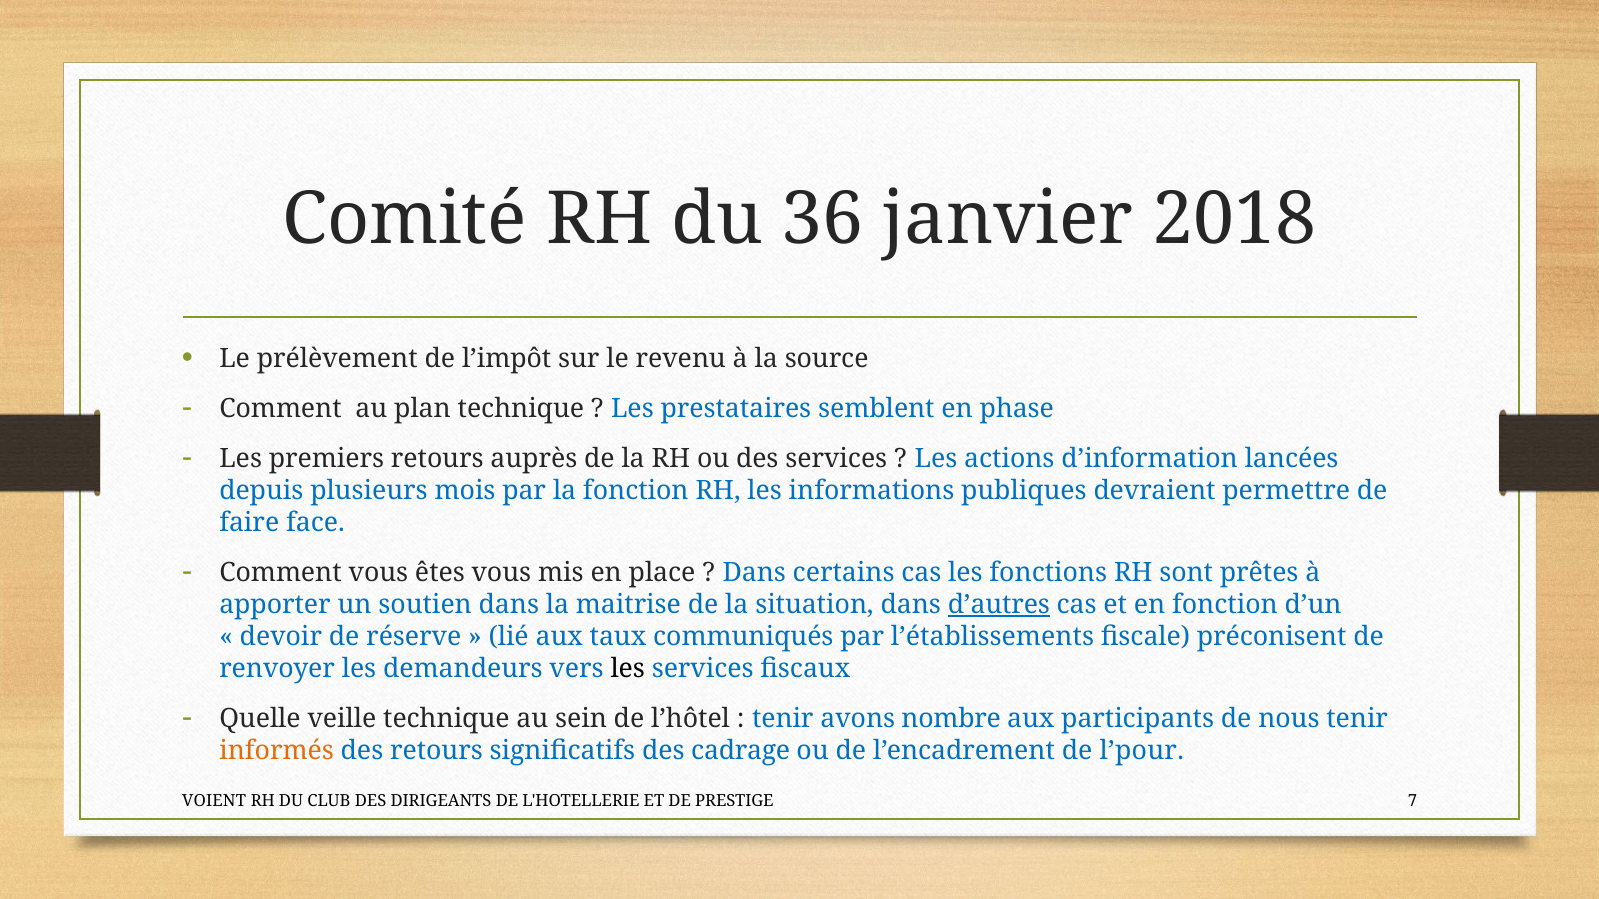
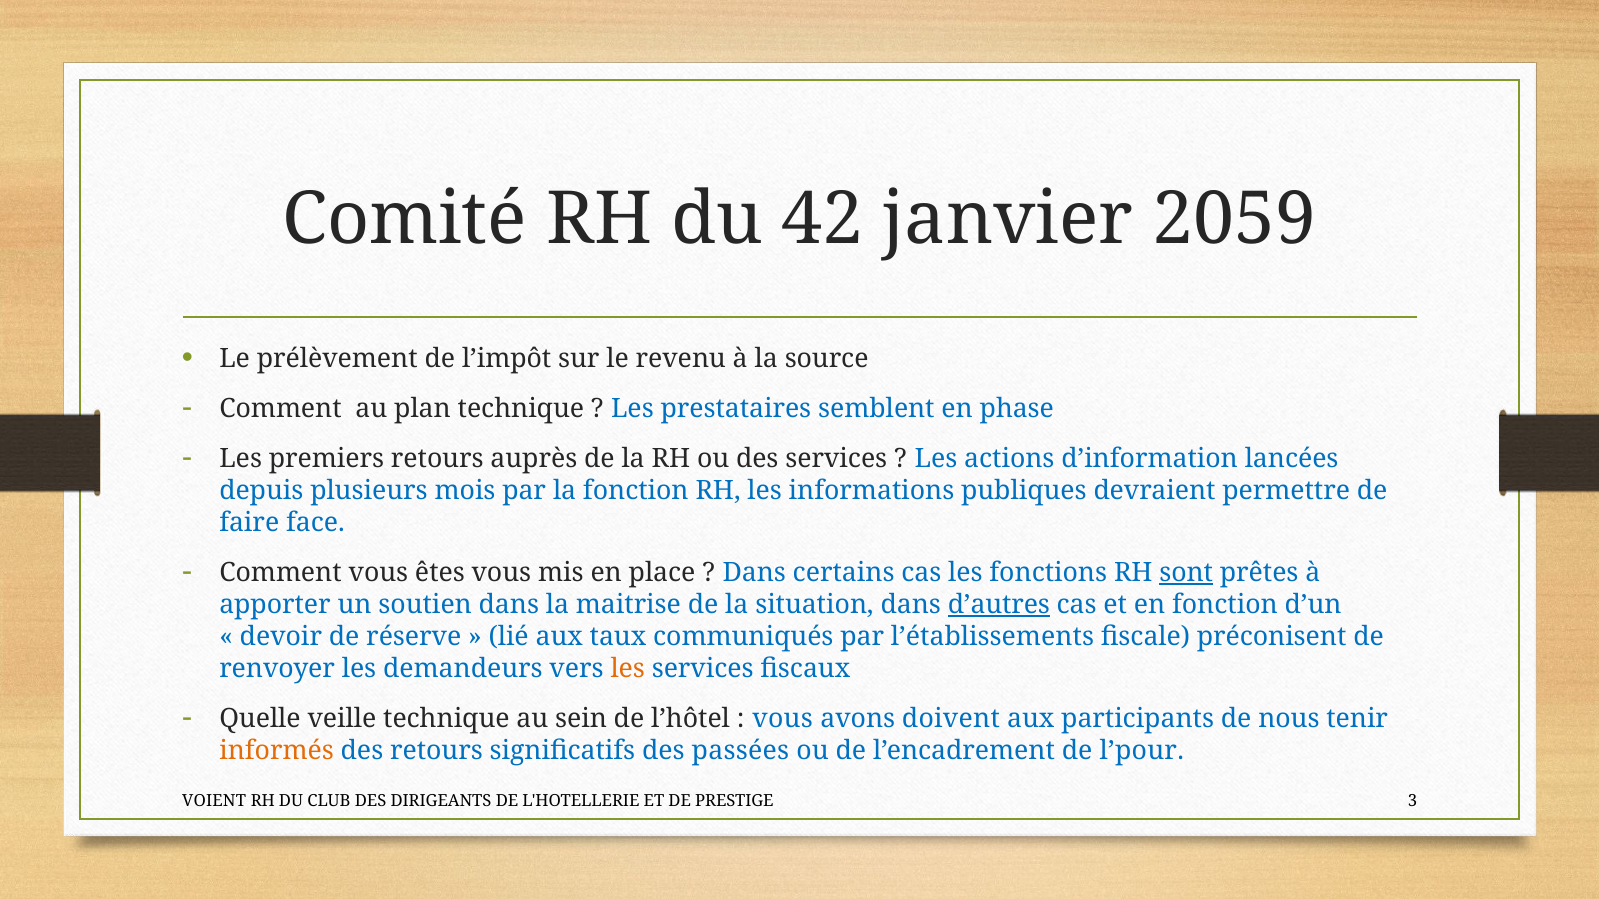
36: 36 -> 42 (823, 219)
2018: 2018 -> 2059 (1234, 219)
sont underline: none -> present (1186, 573)
les colour: black -> orange (628, 669)
tenir: tenir -> vous (783, 719)
nombre: nombre -> doivent (951, 719)
cadrage: cadrage -> passées (740, 751)
7: 7 -> 3 (1413, 801)
